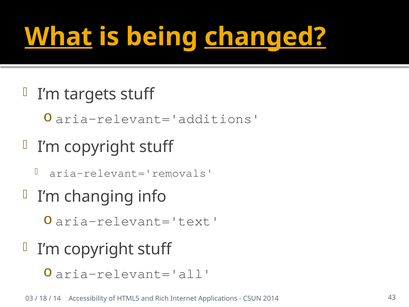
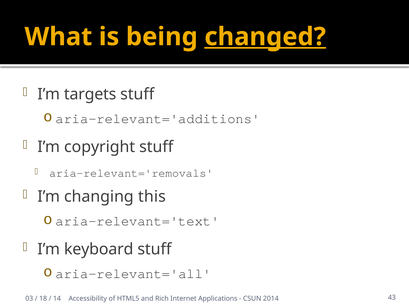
What underline: present -> none (58, 37)
info: info -> this (152, 196)
copyright: copyright -> keyboard (99, 249)
